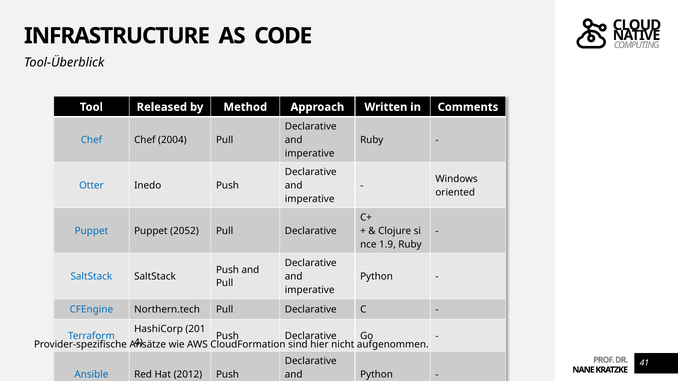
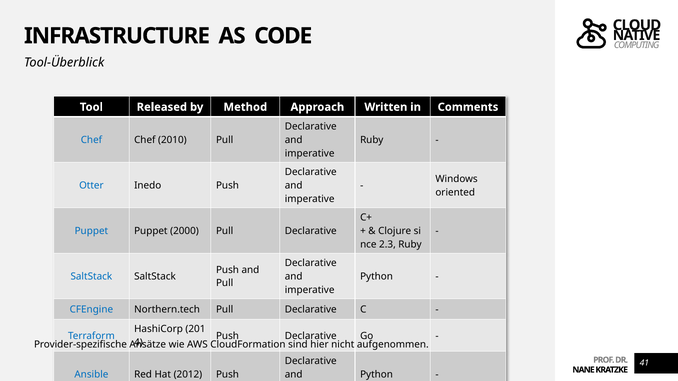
2004: 2004 -> 2010 (172, 140)
2052: 2052 -> 2000 (184, 231)
1.9: 1.9 -> 2.3 (387, 245)
